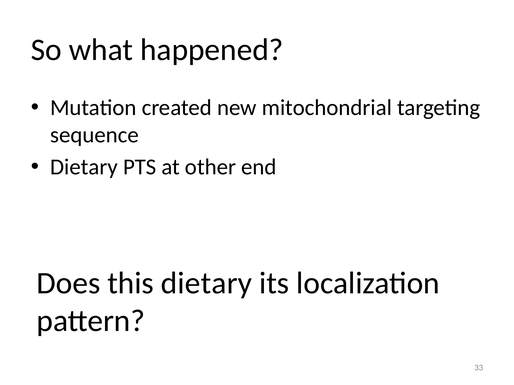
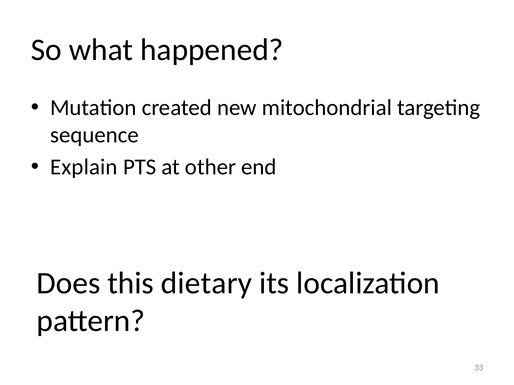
Dietary: Dietary -> Explain (84, 167)
